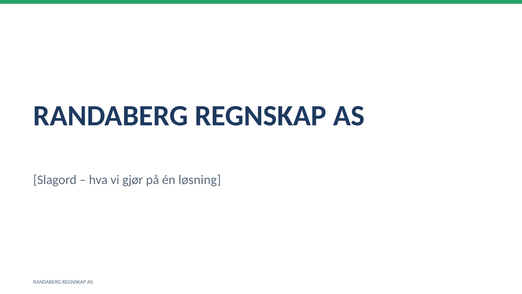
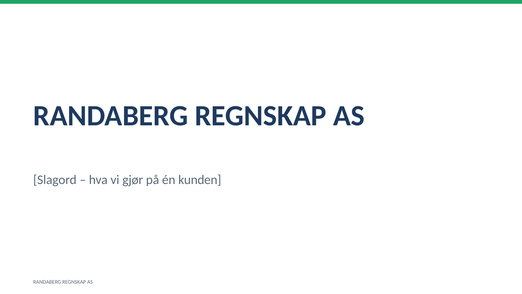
løsning: løsning -> kunden (200, 180)
